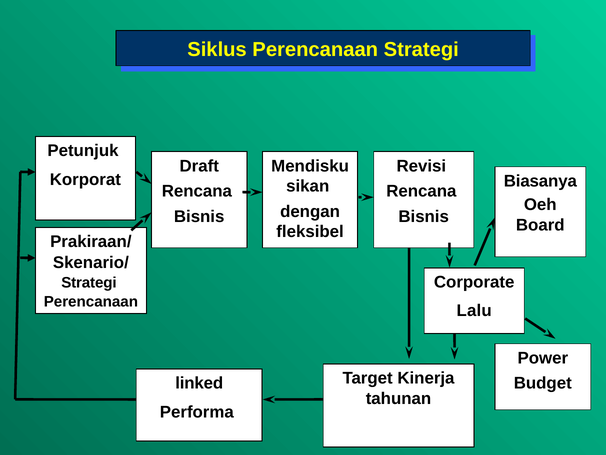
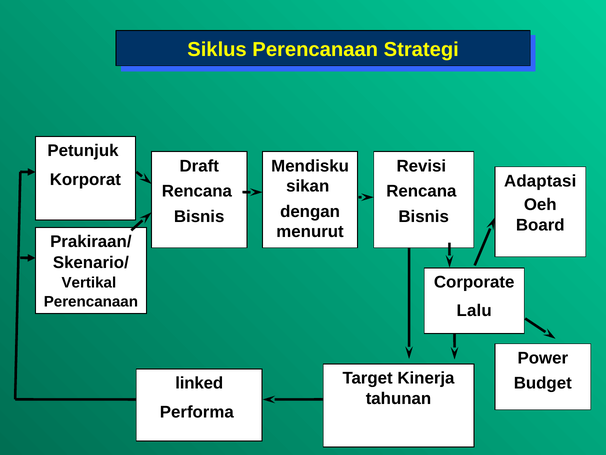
Biasanya: Biasanya -> Adaptasi (540, 181)
fleksibel: fleksibel -> menurut (310, 231)
Strategi: Strategi -> Vertikal (89, 282)
